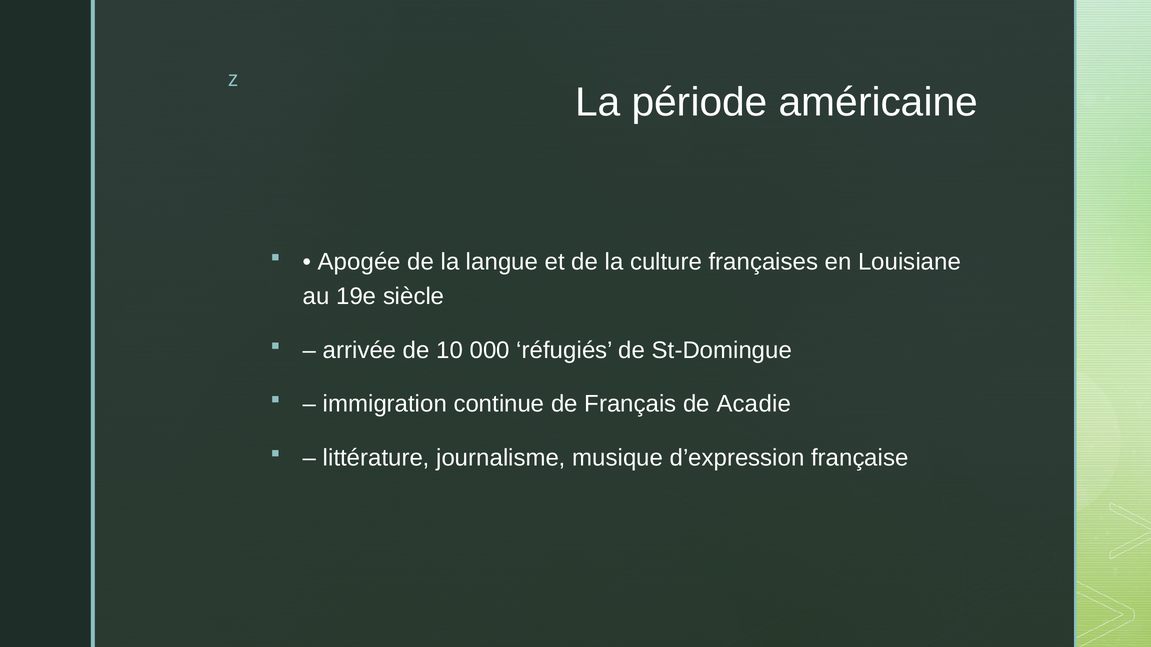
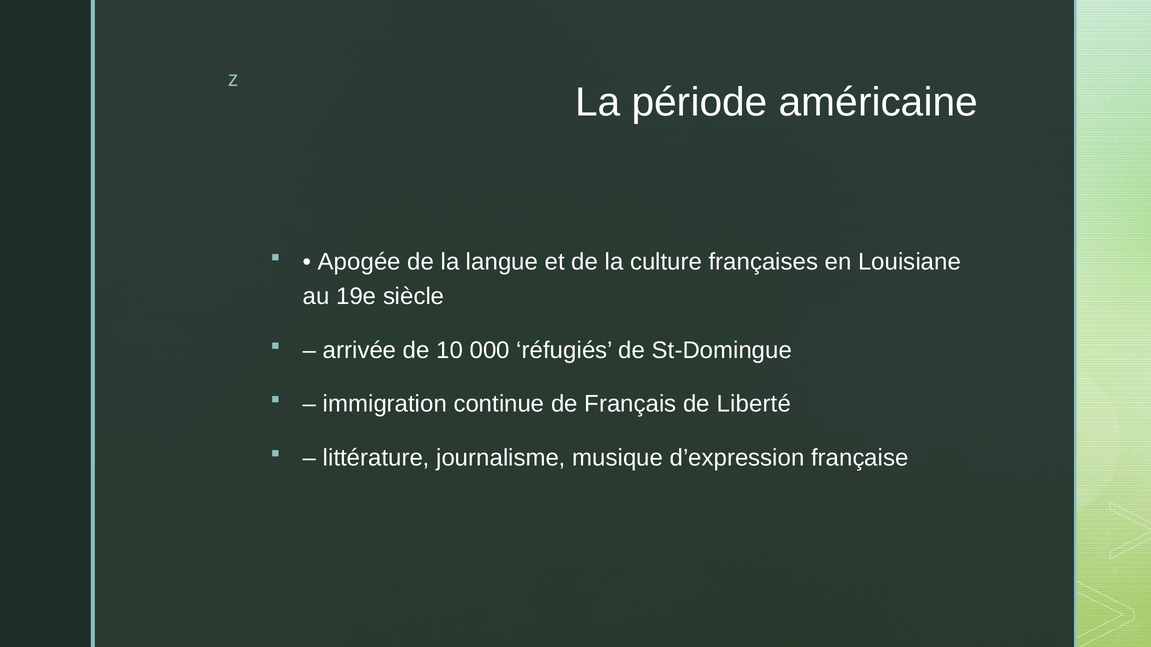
Acadie: Acadie -> Liberté (754, 404)
